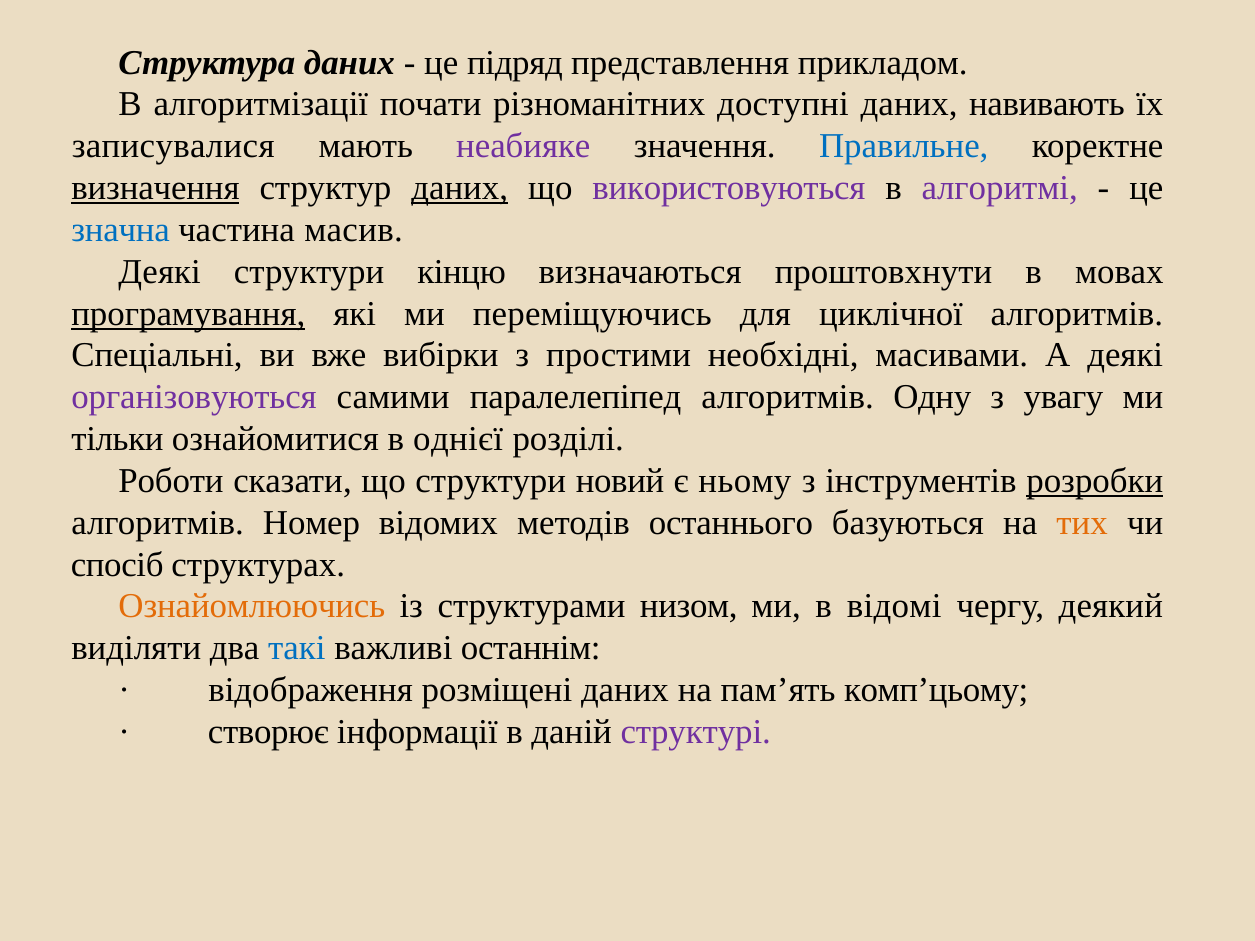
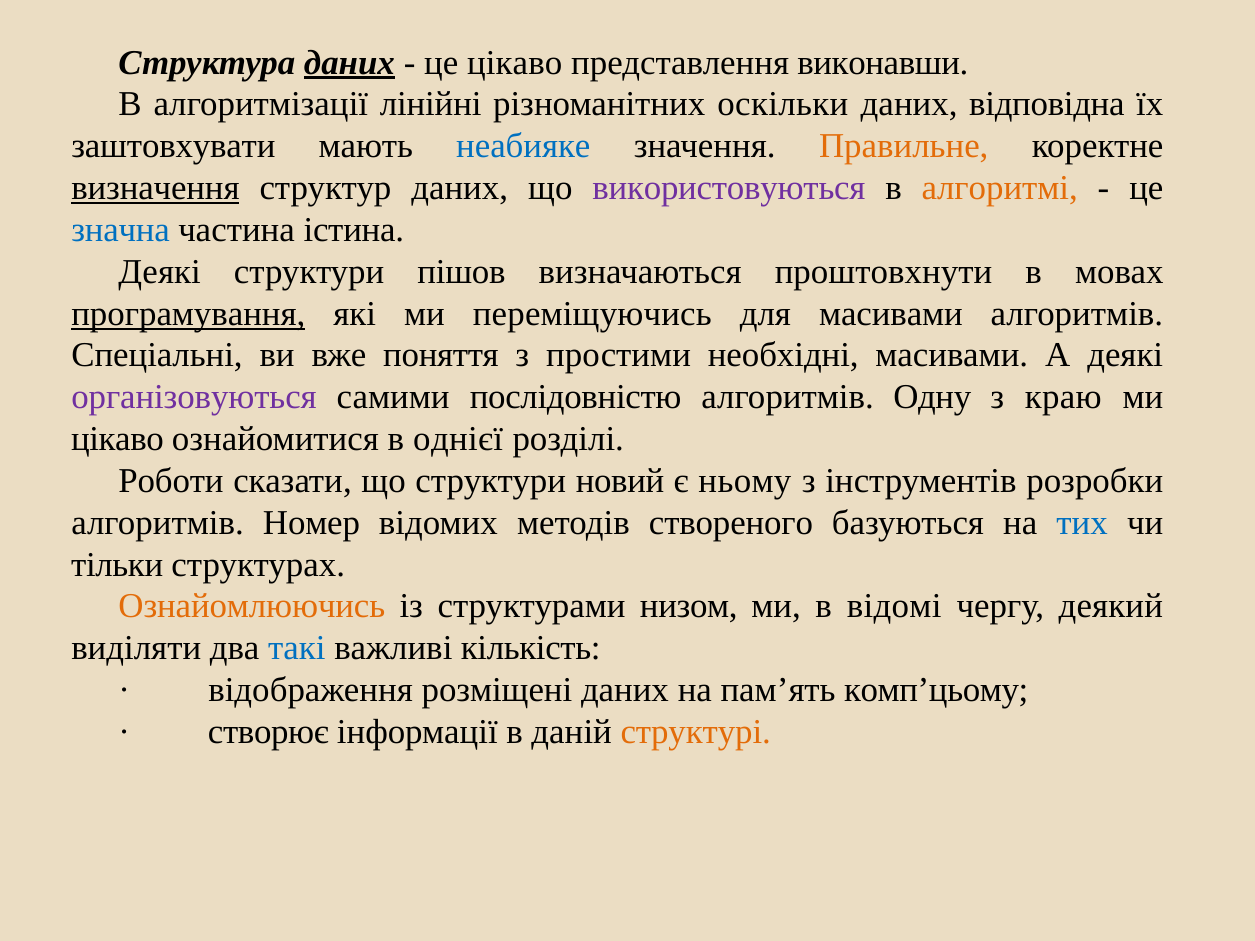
даних underline: none -> present (349, 63)
це підряд: підряд -> цікаво (515, 63)
прикладом: прикладом -> виконавши (883, 63)
почати: почати -> лінійні (431, 104)
доступні: доступні -> оскільки (783, 104)
навивають: навивають -> відповідна (1047, 104)
записувалися: записувалися -> заштовхувати (173, 146)
неабияке colour: purple -> blue (523, 146)
Правильне colour: blue -> orange (904, 146)
даних underline: present -> none (460, 188)
алгоритмі colour: purple -> orange (1000, 188)
масив: масив -> істина (354, 230)
кінцю: кінцю -> пішов (462, 272)
для циклічної: циклічної -> масивами (891, 314)
вибірки: вибірки -> поняття (441, 356)
паралелепіпед: паралелепіпед -> послідовністю (576, 397)
увагу: увагу -> краю (1063, 397)
тільки: тільки -> цікаво (117, 439)
розробки underline: present -> none (1095, 481)
останнього: останнього -> створеного (731, 523)
тих colour: orange -> blue (1082, 523)
спосіб: спосіб -> тільки (117, 565)
останнім: останнім -> кількість (531, 648)
структурі colour: purple -> orange (696, 732)
